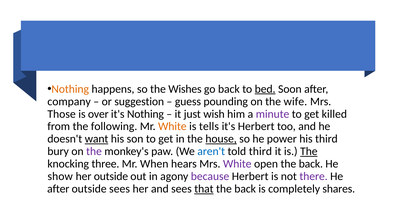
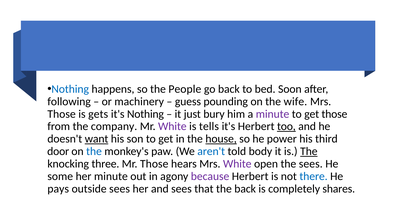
Nothing colour: orange -> blue (70, 89)
Wishes: Wishes -> People (185, 89)
bed underline: present -> none (265, 89)
company: company -> following (69, 101)
suggestion: suggestion -> machinery (139, 101)
over: over -> gets (98, 114)
wish: wish -> bury (214, 114)
get killed: killed -> those (334, 114)
following: following -> company (114, 126)
White colour: orange -> purple (172, 126)
too underline: none -> present (286, 126)
bury: bury -> door (58, 151)
the colour: purple -> blue (94, 151)
told third: third -> body (260, 151)
Mr When: When -> Those (154, 164)
open the back: back -> sees (311, 164)
show: show -> some (60, 176)
her outside: outside -> minute (111, 176)
there colour: purple -> blue (314, 176)
after: after -> pays (58, 189)
that underline: present -> none (204, 189)
